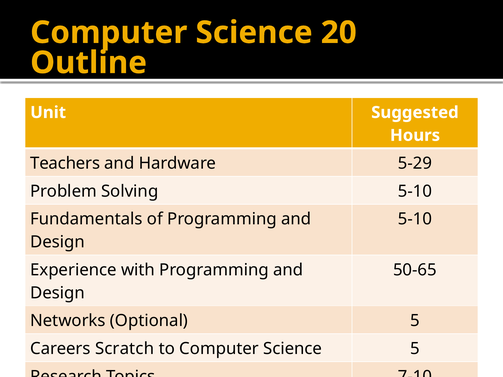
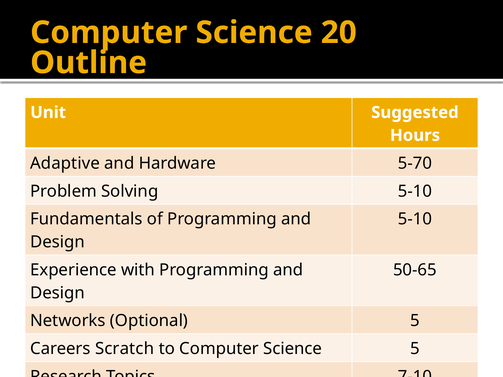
Teachers: Teachers -> Adaptive (65, 163)
5-29: 5-29 -> 5-70 (415, 163)
